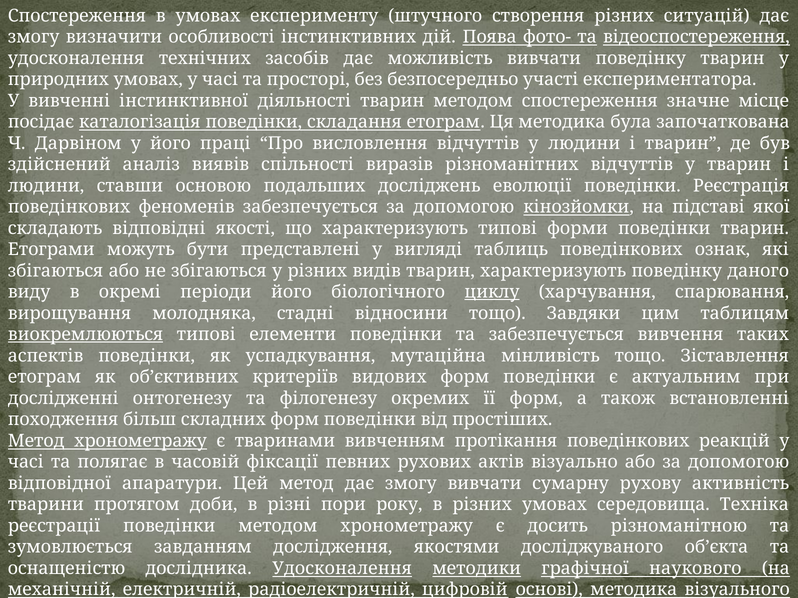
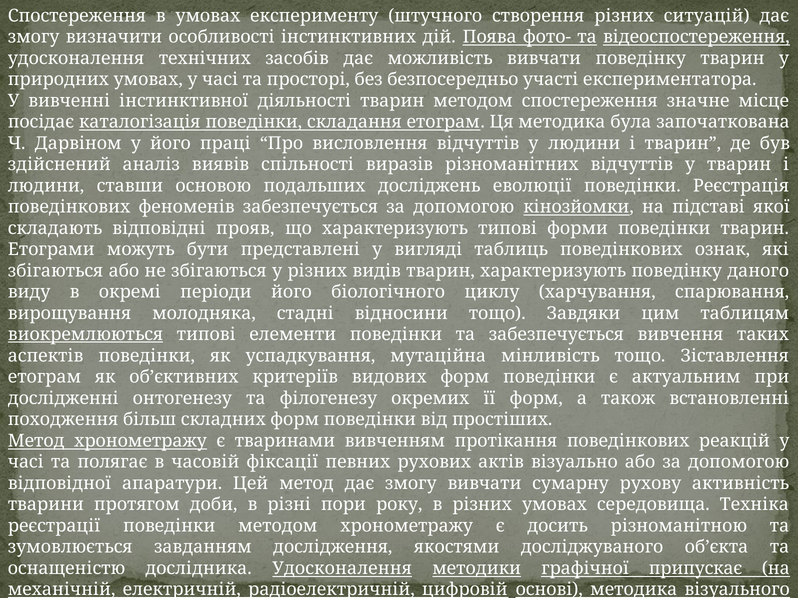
якості: якості -> прояв (245, 228)
циклу underline: present -> none (492, 292)
наукового: наукового -> припускає (695, 569)
